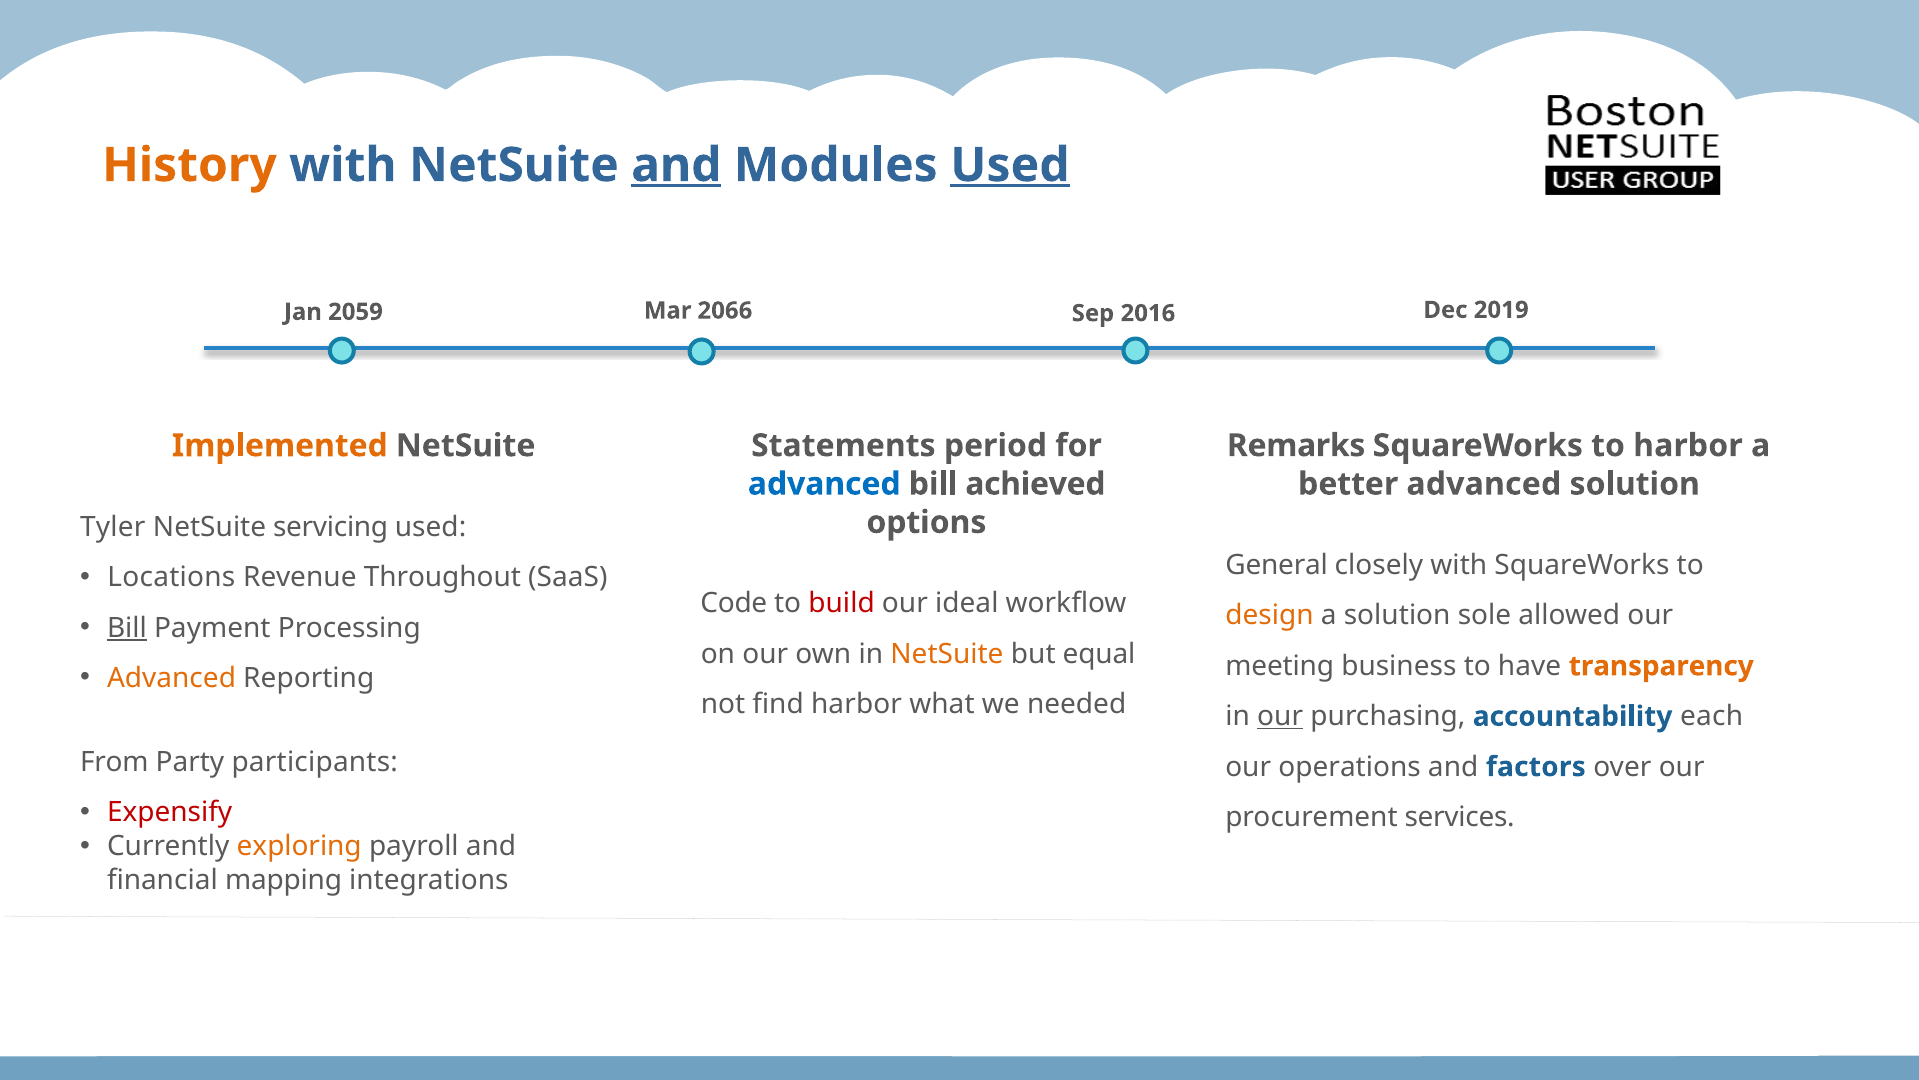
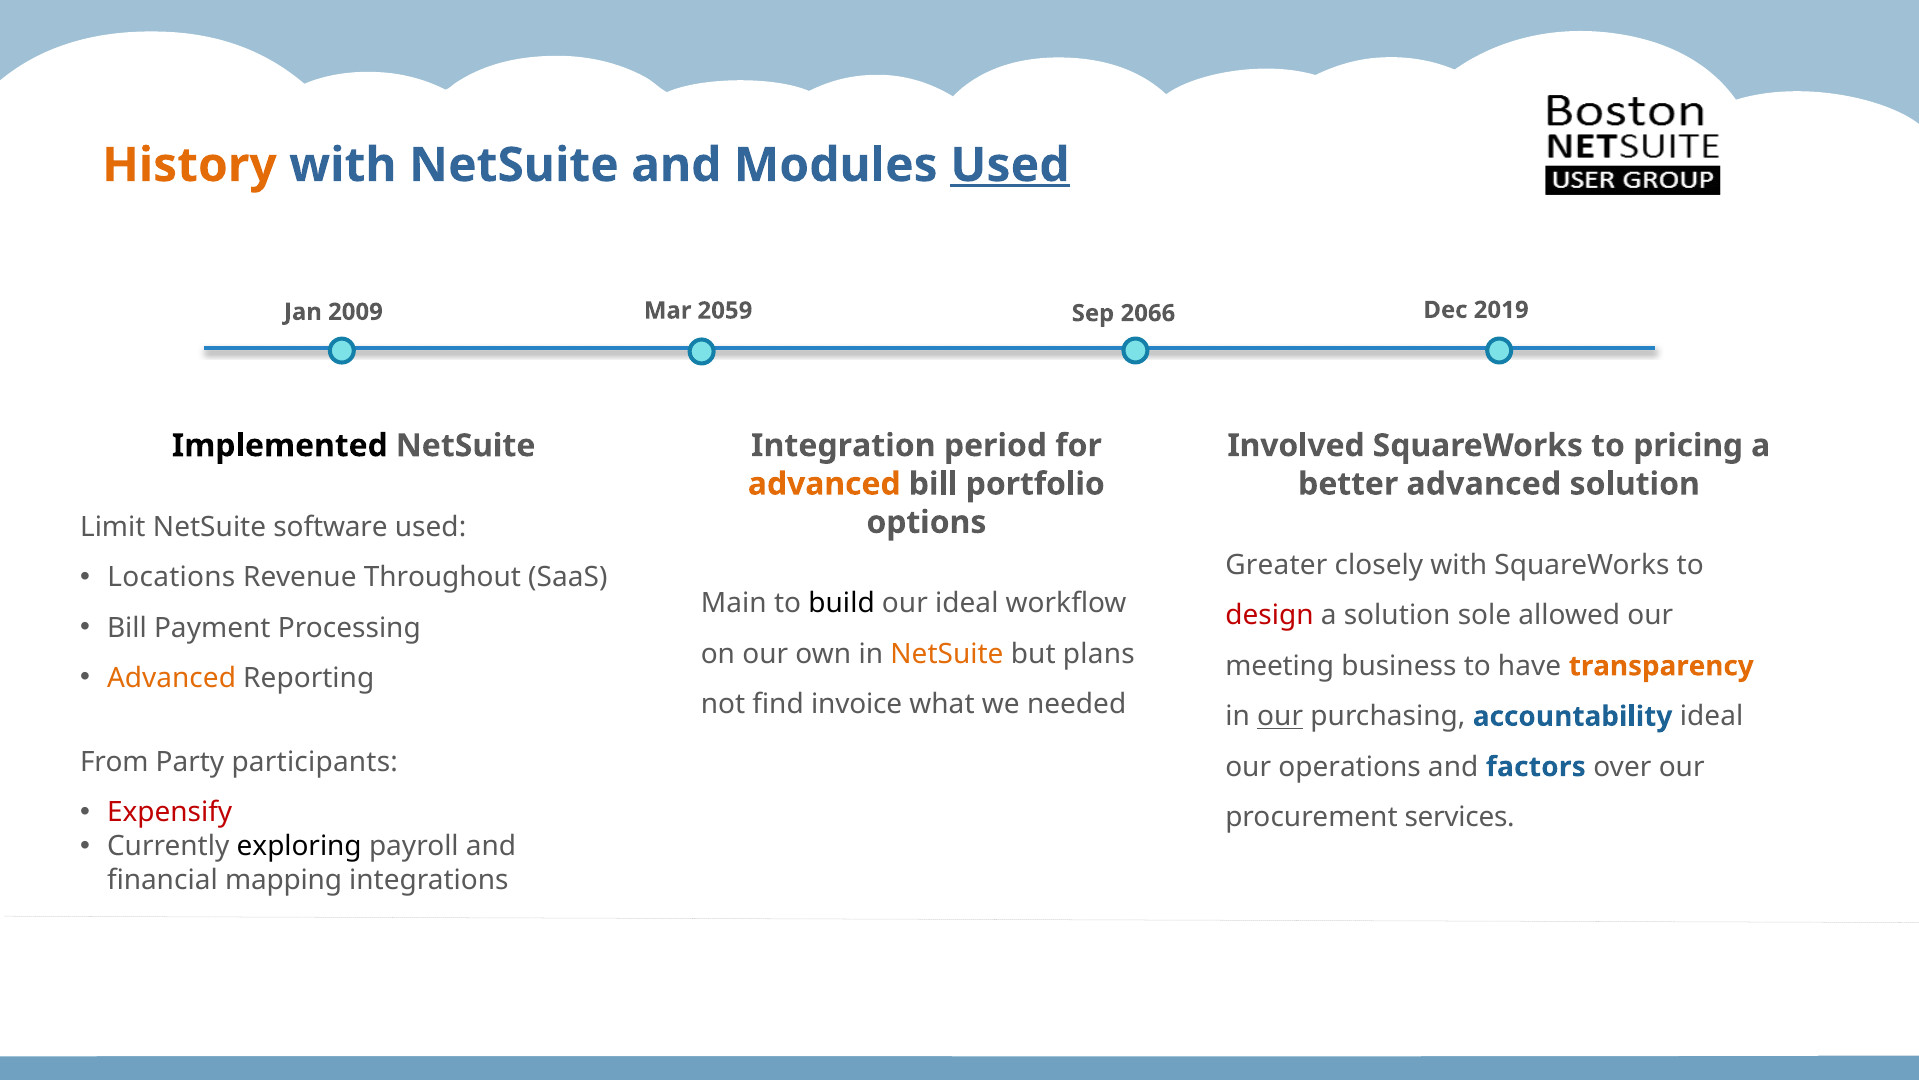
and underline: present -> none (676, 165)
2059: 2059 -> 2009 (355, 312)
2066: 2066 -> 2059 (725, 310)
2016: 2016 -> 2066 (1148, 313)
Statements: Statements -> Integration (843, 445)
Remarks: Remarks -> Involved (1296, 445)
to harbor: harbor -> pricing (1688, 445)
Implemented colour: orange -> black (280, 445)
advanced colour: blue -> orange (824, 484)
achieved: achieved -> portfolio (1035, 484)
Tyler: Tyler -> Limit (113, 527)
servicing: servicing -> software (331, 527)
General: General -> Greater (1276, 565)
Code: Code -> Main (734, 603)
build colour: red -> black (842, 603)
design colour: orange -> red (1270, 615)
Bill underline: present -> none (127, 627)
equal: equal -> plans (1099, 654)
find harbor: harbor -> invoice (857, 704)
accountability each: each -> ideal (1712, 716)
exploring colour: orange -> black (299, 846)
